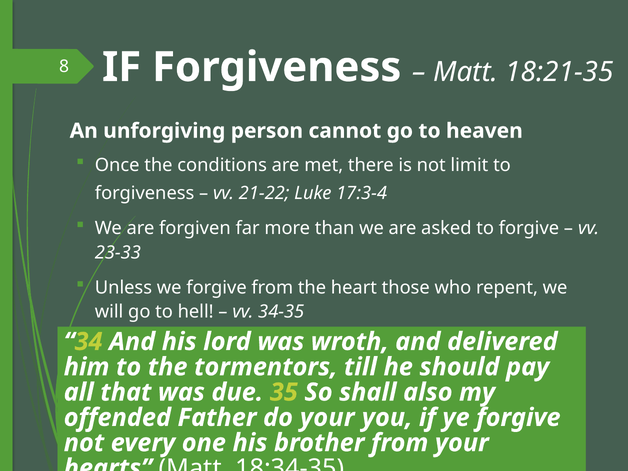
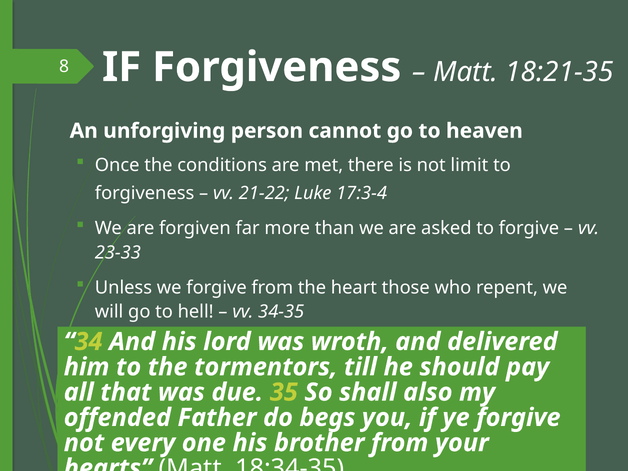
do your: your -> begs (327, 418)
